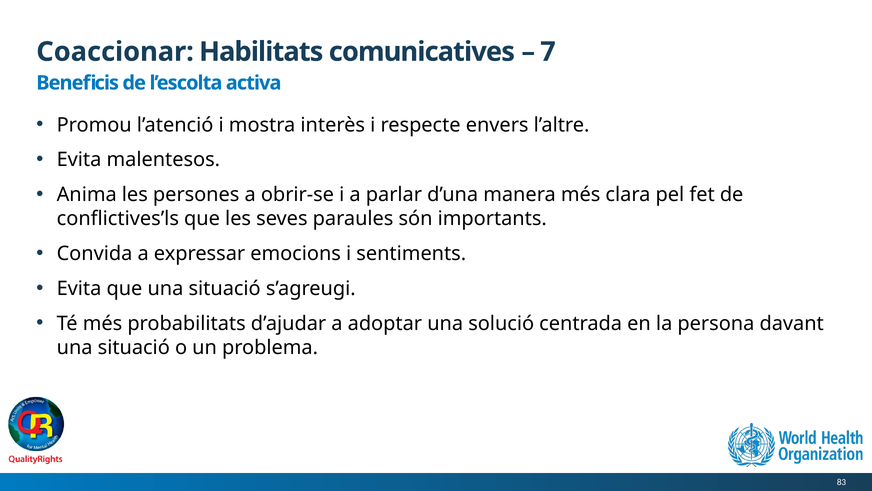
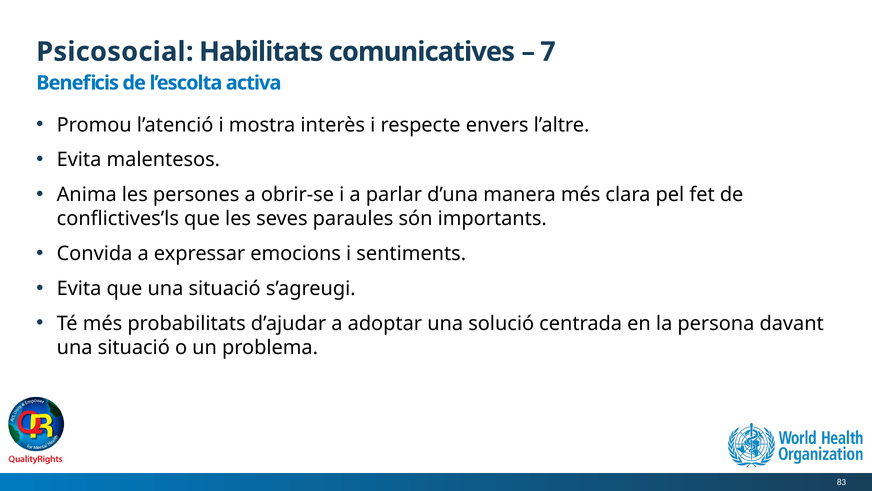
Coaccionar: Coaccionar -> Psicosocial (115, 52)
